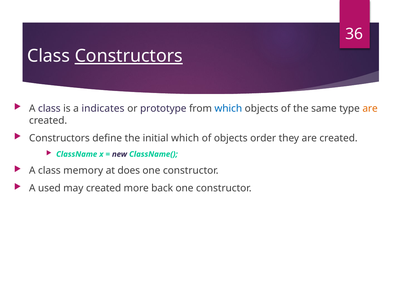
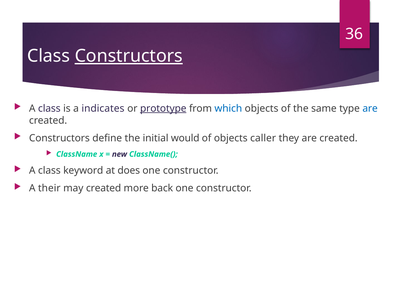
prototype underline: none -> present (163, 108)
are colour: orange -> blue (370, 108)
initial which: which -> would (185, 138)
order: order -> caller (263, 138)
memory: memory -> keyword (83, 170)
used: used -> their (49, 188)
